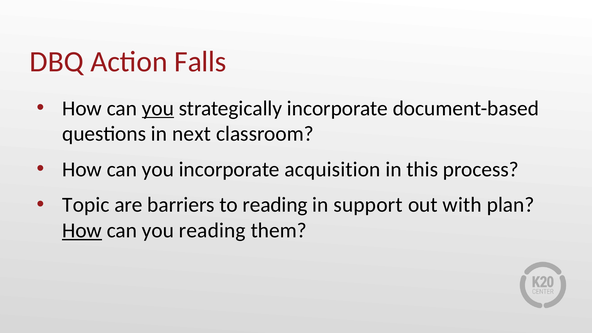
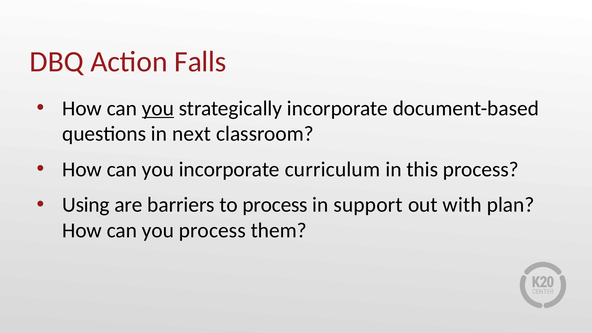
acquisition: acquisition -> curriculum (332, 169)
Topic: Topic -> Using (86, 205)
to reading: reading -> process (275, 205)
How underline: present -> none (82, 231)
you reading: reading -> process (212, 231)
